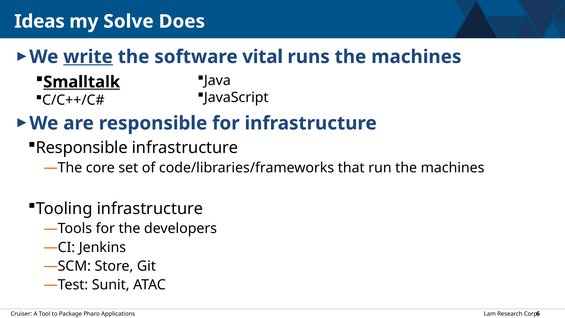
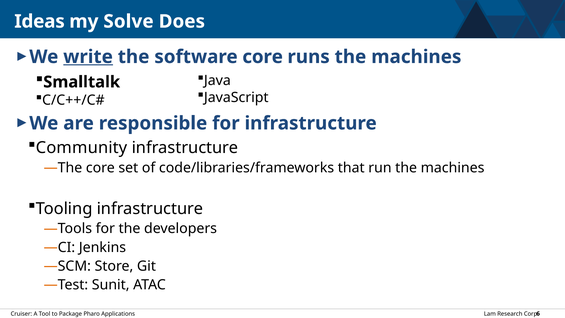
software vital: vital -> core (263, 57)
Smalltalk underline: present -> none (82, 82)
Responsible: Responsible -> Community (82, 148)
